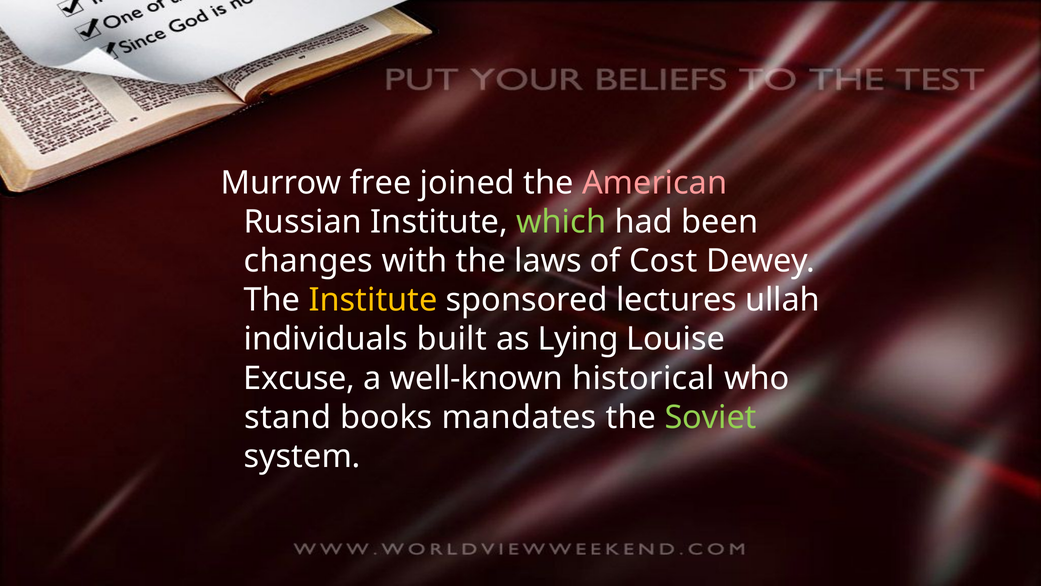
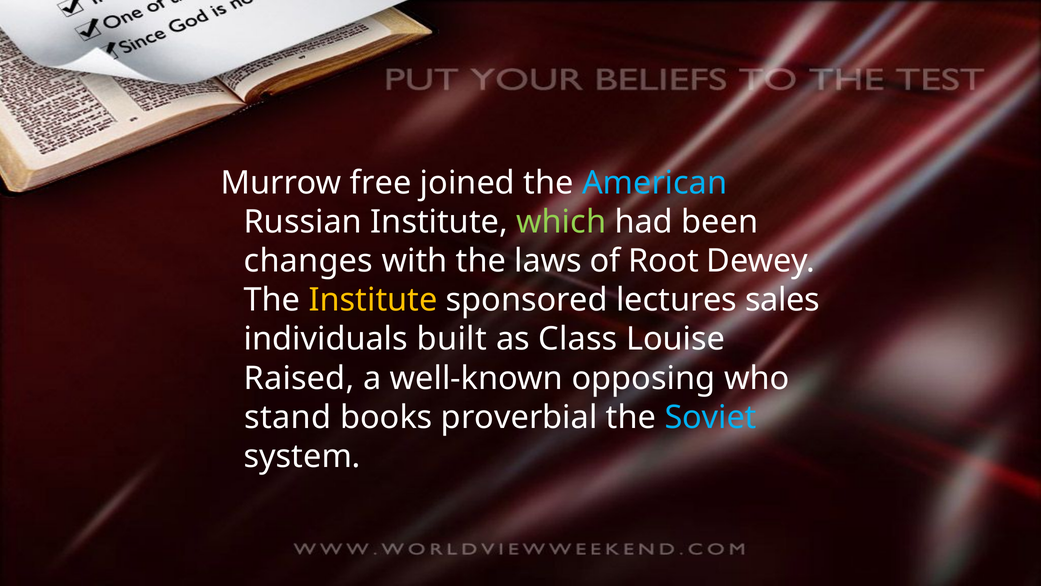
American colour: pink -> light blue (655, 183)
Cost: Cost -> Root (664, 261)
ullah: ullah -> sales (783, 300)
Lying: Lying -> Class (578, 339)
Excuse: Excuse -> Raised (299, 378)
historical: historical -> opposing (644, 378)
mandates: mandates -> proverbial (519, 417)
Soviet colour: light green -> light blue (711, 417)
